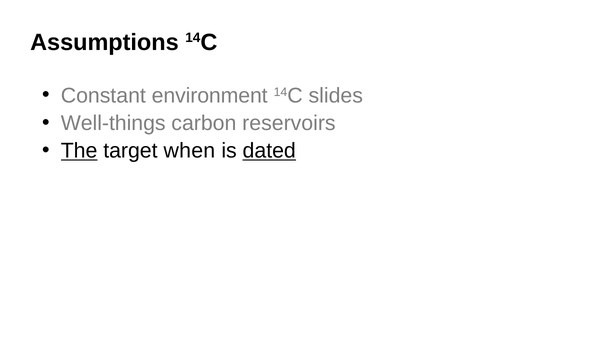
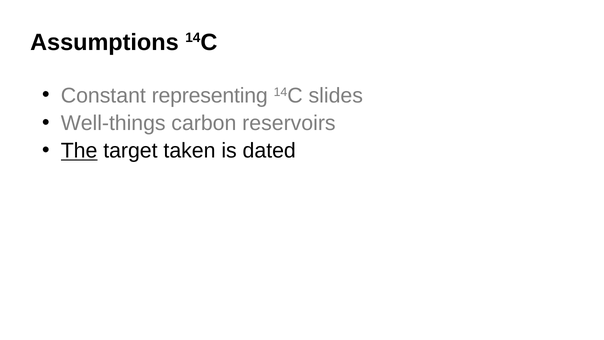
environment: environment -> representing (210, 96)
when: when -> taken (190, 151)
dated underline: present -> none (269, 151)
